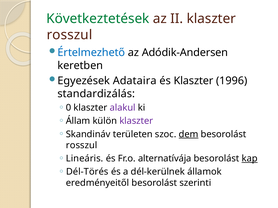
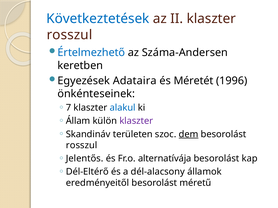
Következtetések colour: green -> blue (98, 19)
Adódik-Andersen: Adódik-Andersen -> Száma-Andersen (185, 53)
és Klaszter: Klaszter -> Méretét (194, 81)
standardizálás: standardizálás -> önkénteseinek (96, 94)
0: 0 -> 7 (69, 108)
alakul colour: purple -> blue (123, 108)
Lineáris: Lineáris -> Jelentős (85, 159)
kap underline: present -> none (250, 159)
Dél-Törés: Dél-Törés -> Dél-Eltérő (87, 172)
dél-kerülnek: dél-kerülnek -> dél-alacsony (158, 172)
szerinti: szerinti -> méretű (195, 183)
